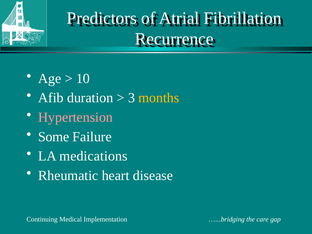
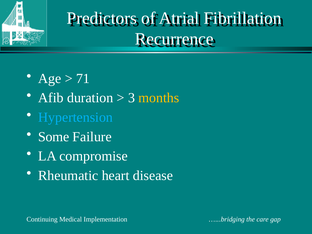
10: 10 -> 71 (83, 78)
Hypertension colour: pink -> light blue (76, 117)
medications: medications -> compromise (94, 156)
